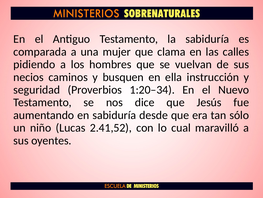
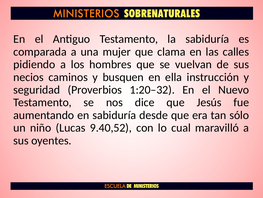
1:20–34: 1:20–34 -> 1:20–32 (152, 89)
2.41,52: 2.41,52 -> 9.40,52 (111, 127)
